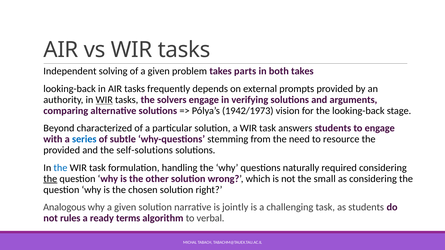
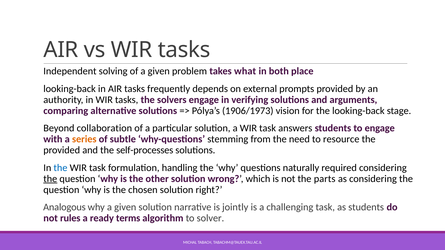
parts: parts -> what (245, 71)
both takes: takes -> place (302, 71)
WIR underline: present -> none (104, 100)
1942/1973: 1942/1973 -> 1906/1973 (248, 111)
characterized: characterized -> collaboration (104, 128)
series colour: blue -> orange (84, 139)
self-solutions: self-solutions -> self-processes (145, 150)
small: small -> parts (325, 179)
verbal: verbal -> solver (210, 218)
